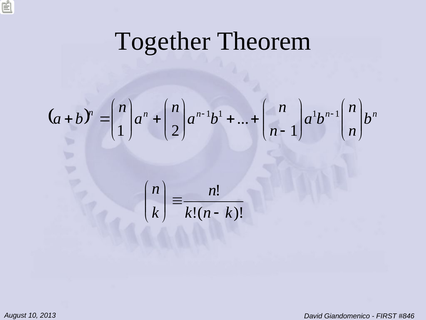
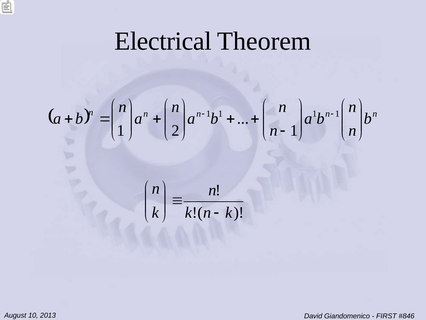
Together: Together -> Electrical (163, 41)
